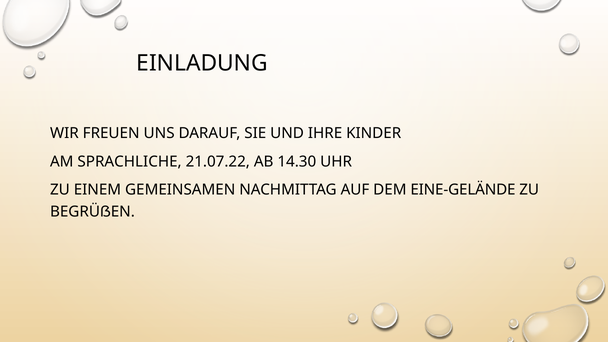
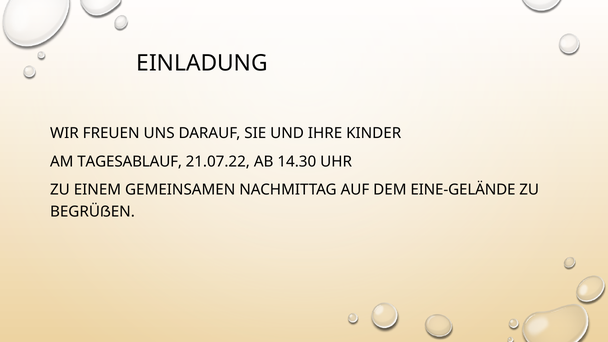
SPRACHLICHE: SPRACHLICHE -> TAGESABLAUF (130, 162)
